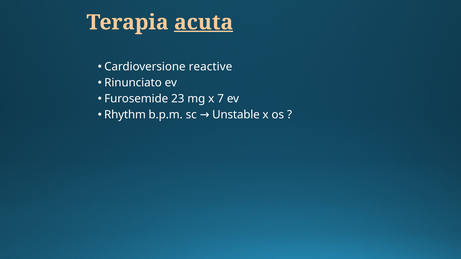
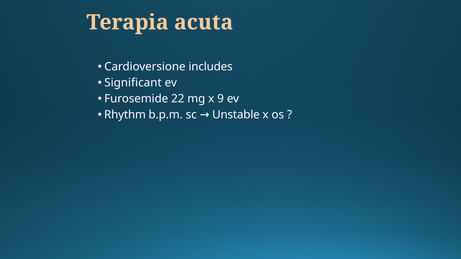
acuta underline: present -> none (204, 22)
reactive: reactive -> includes (211, 67)
Rinunciato: Rinunciato -> Significant (133, 83)
23: 23 -> 22 (178, 99)
7: 7 -> 9 (221, 99)
